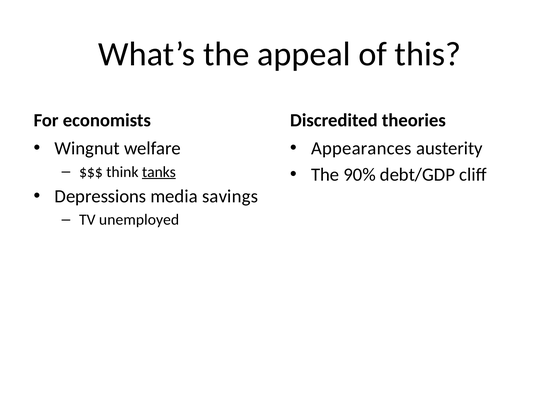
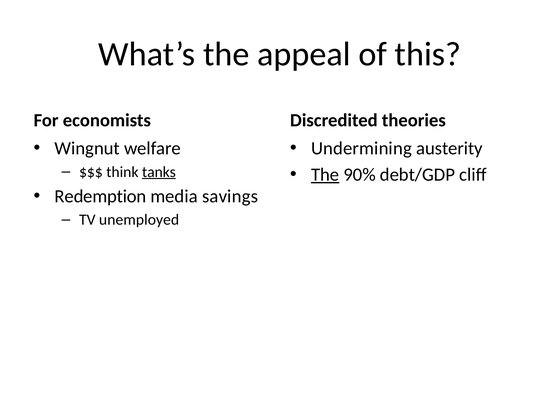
Appearances: Appearances -> Undermining (361, 148)
The underline: none -> present (325, 175)
Depressions: Depressions -> Redemption (101, 196)
